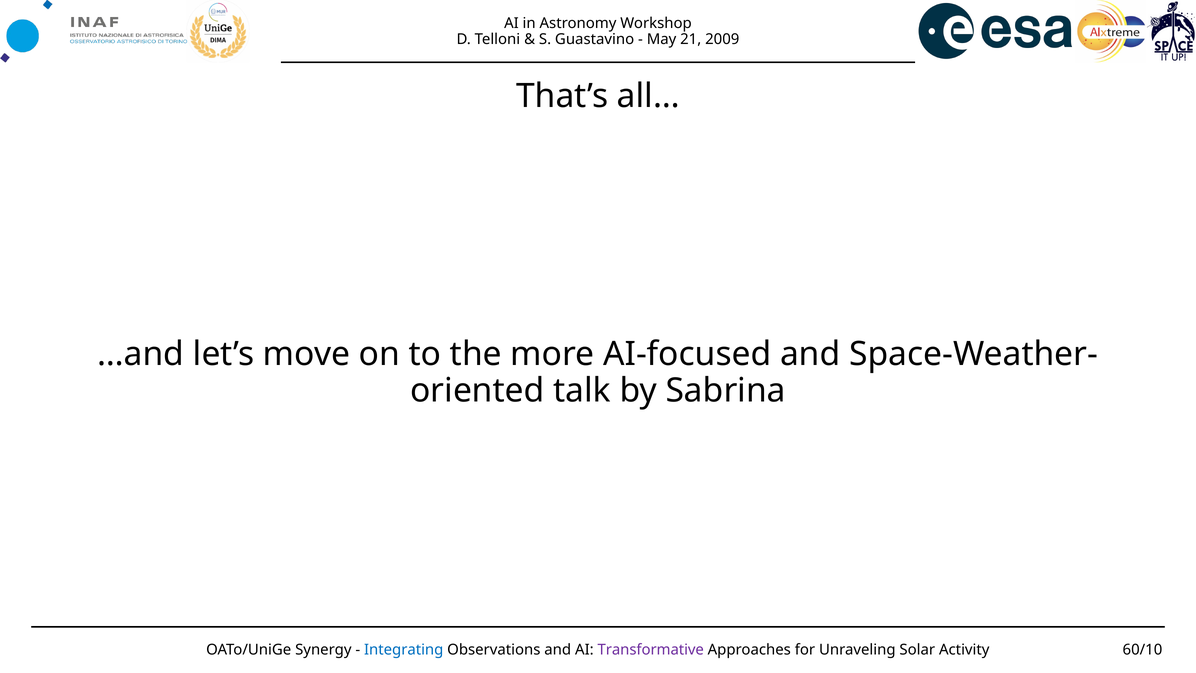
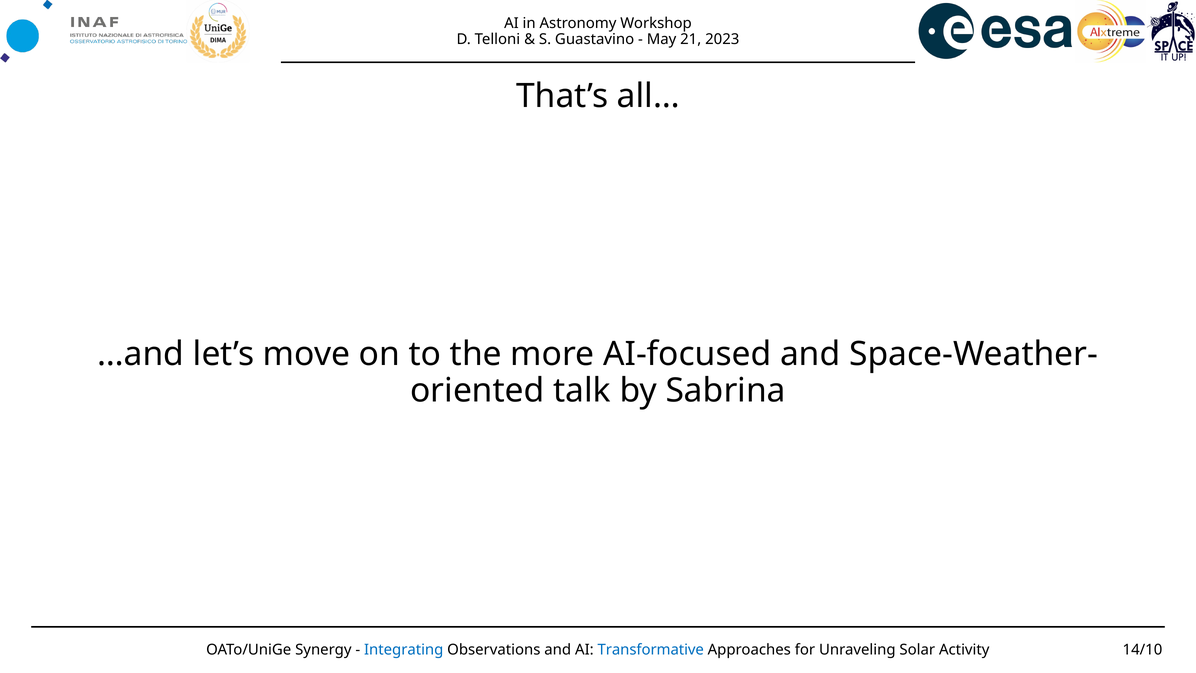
2009: 2009 -> 2023 (722, 39)
Transformative colour: purple -> blue (651, 650)
60/10: 60/10 -> 14/10 (1142, 650)
